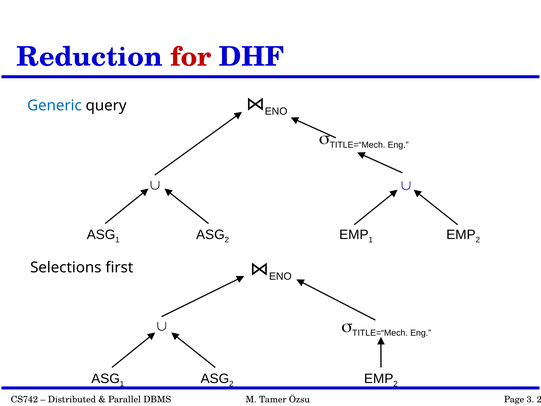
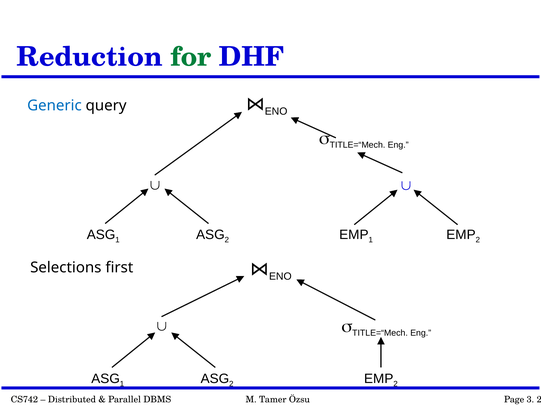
for colour: red -> green (191, 57)
